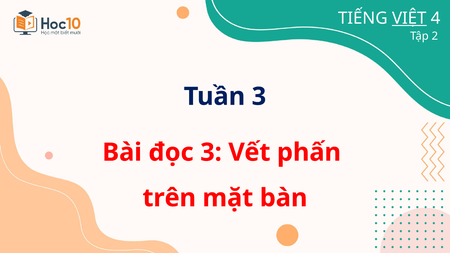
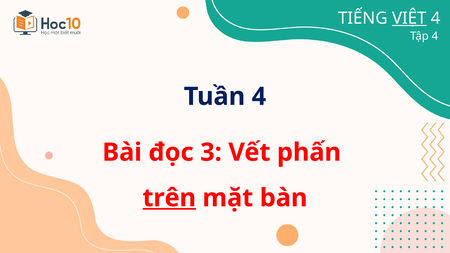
Tập 2: 2 -> 4 (435, 36)
Tuần 3: 3 -> 4 (259, 97)
trên underline: none -> present (169, 198)
